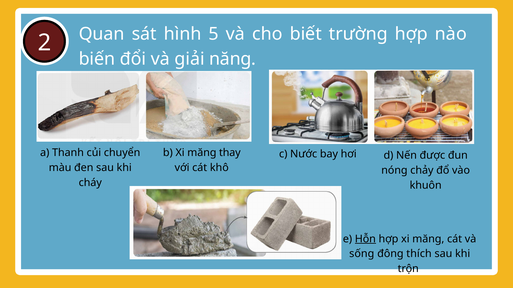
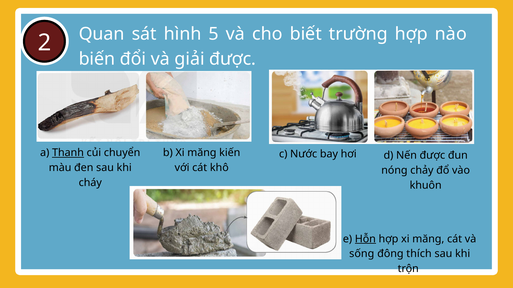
giải năng: năng -> được (233, 59)
Thanh underline: none -> present (68, 153)
thay: thay -> kiến (230, 153)
